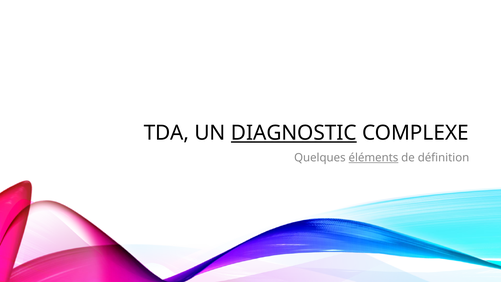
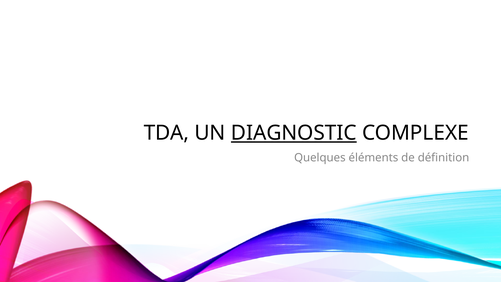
éléments underline: present -> none (373, 158)
